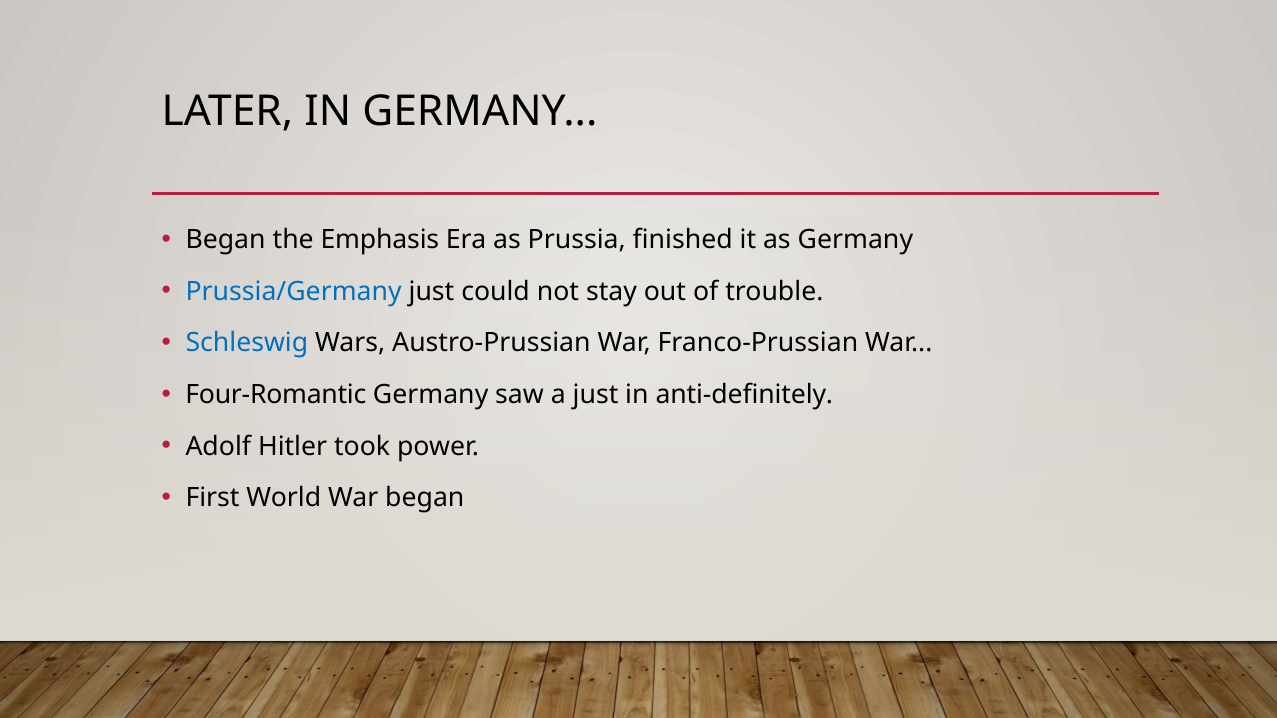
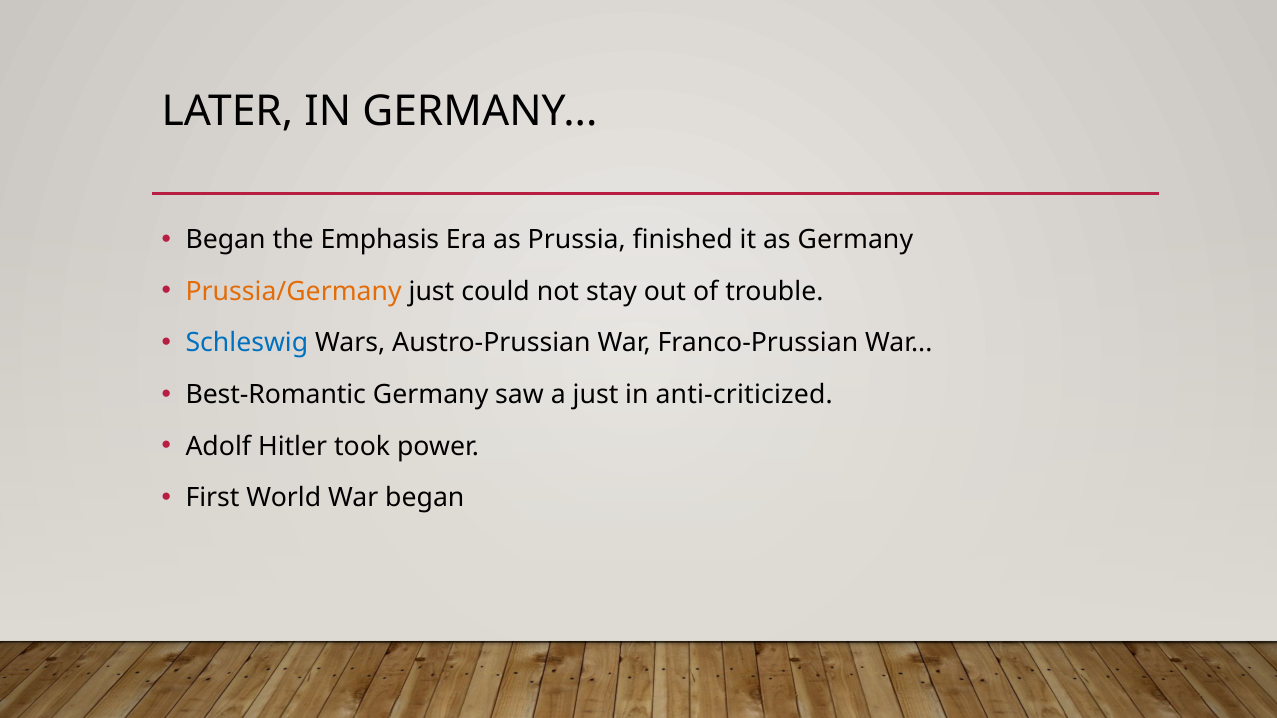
Prussia/Germany colour: blue -> orange (294, 292)
Four-Romantic: Four-Romantic -> Best-Romantic (276, 395)
anti-definitely: anti-definitely -> anti-criticized (744, 395)
